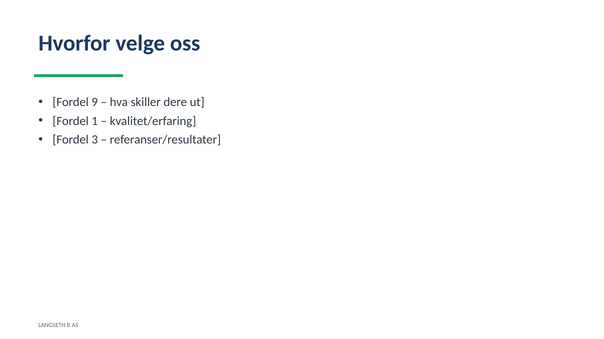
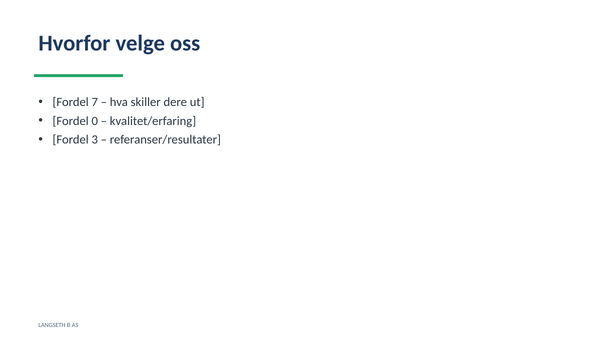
9: 9 -> 7 (95, 102)
1: 1 -> 0 (95, 121)
